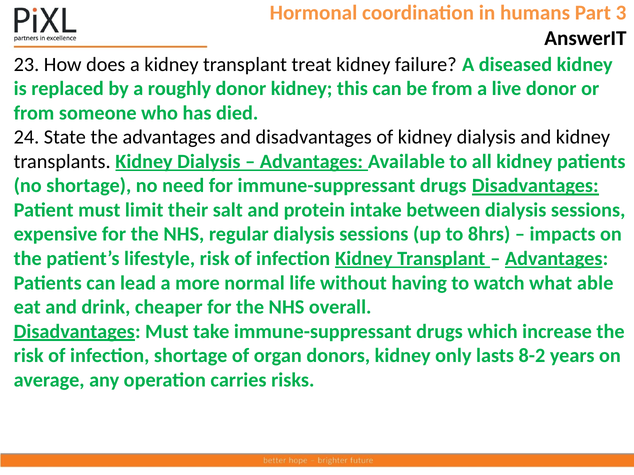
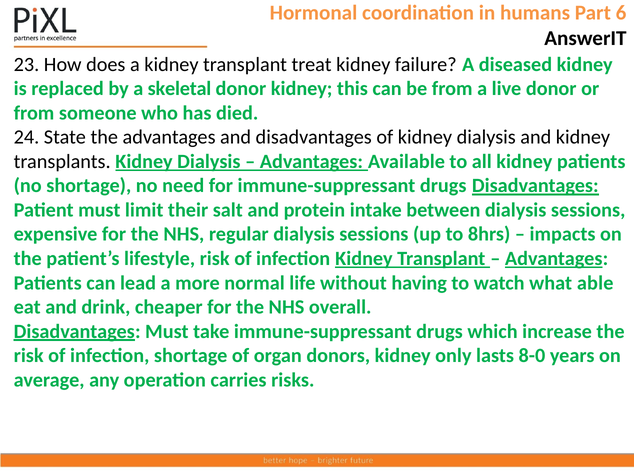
3: 3 -> 6 (621, 13)
roughly: roughly -> skeletal (180, 89)
8-2: 8-2 -> 8-0 (532, 356)
